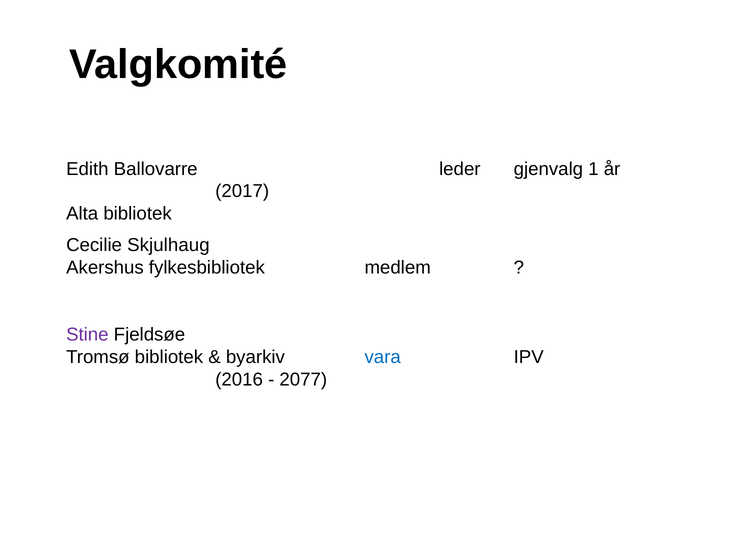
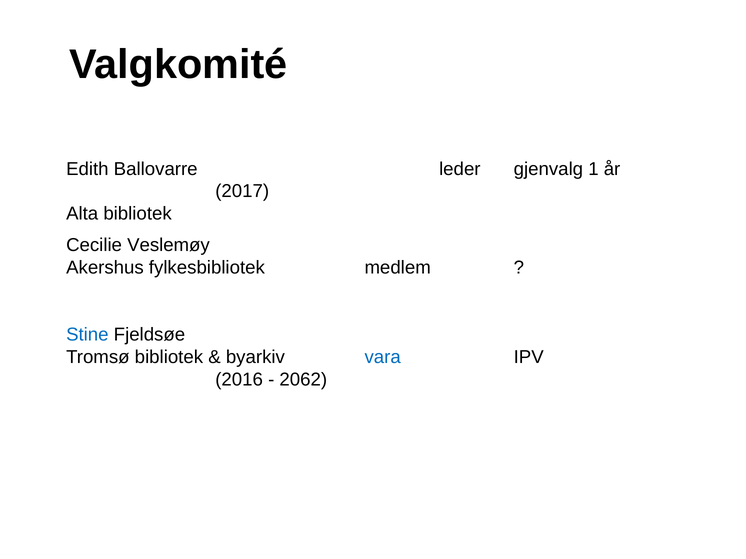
Skjulhaug: Skjulhaug -> Veslemøy (168, 245)
Stine colour: purple -> blue (87, 335)
2077: 2077 -> 2062 (303, 380)
